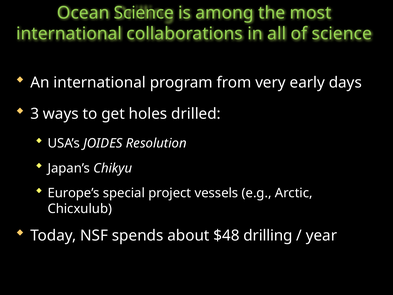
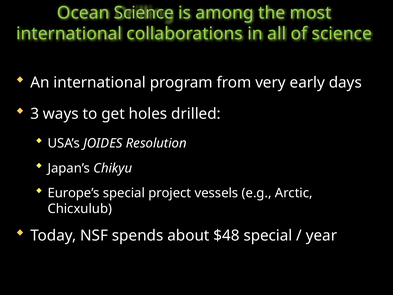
$48 drilling: drilling -> special (268, 235)
